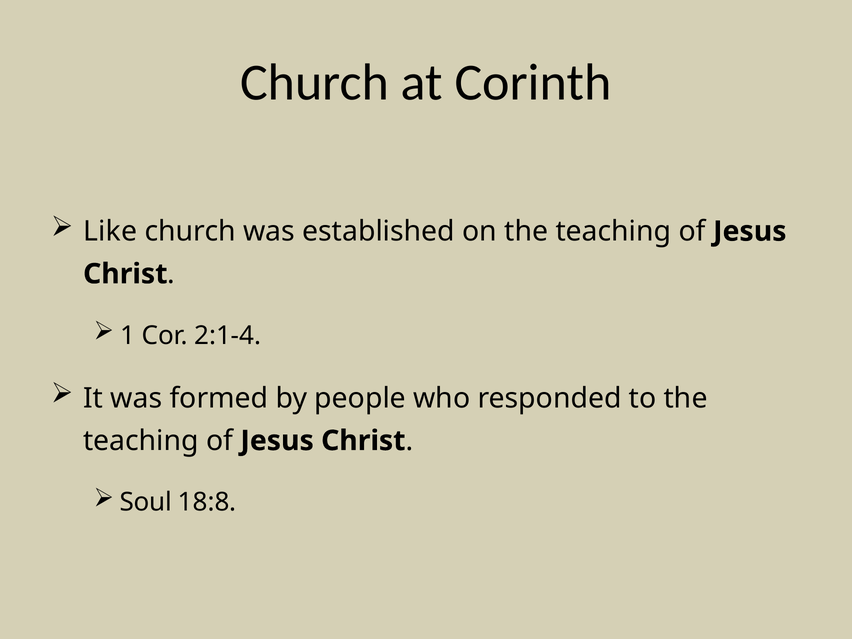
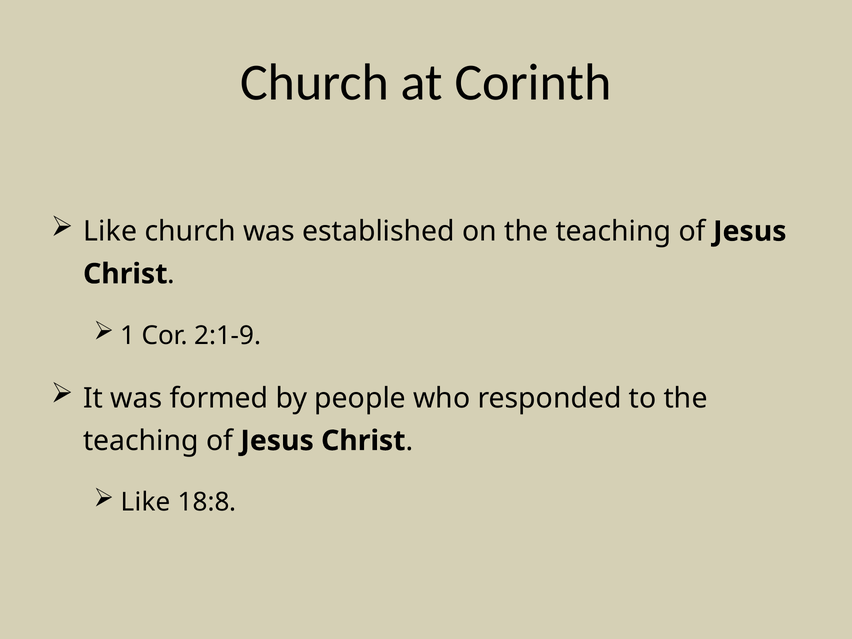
2:1-4: 2:1-4 -> 2:1-9 (228, 335)
Soul: Soul -> Like (146, 502)
